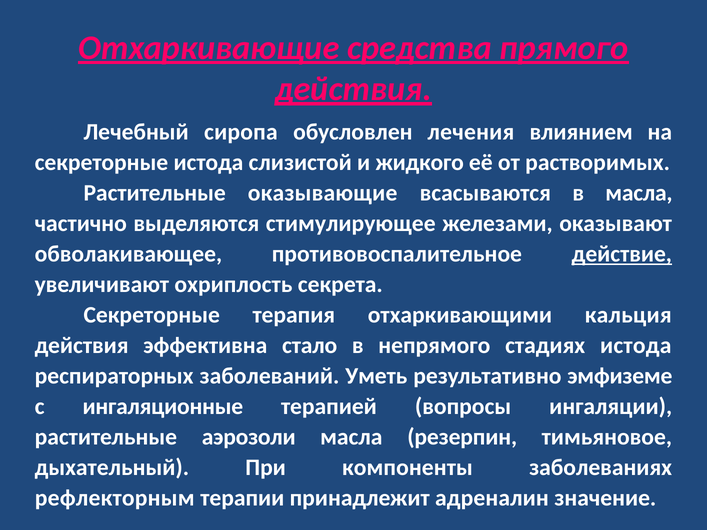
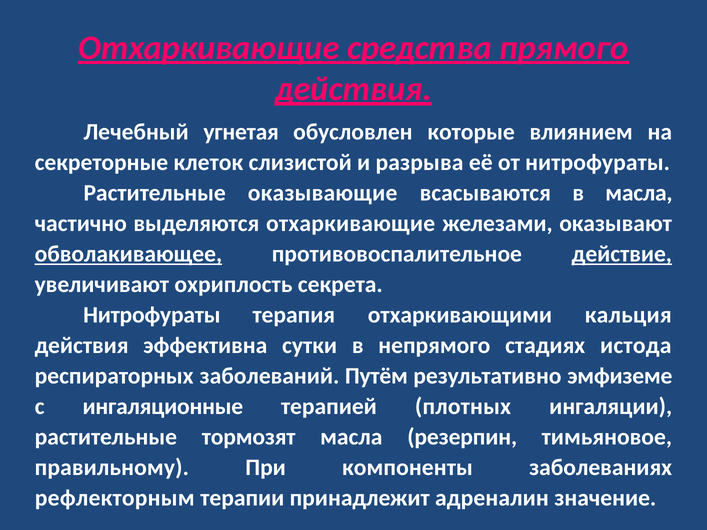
сиропа: сиропа -> угнетая (241, 132)
лечения: лечения -> которые (471, 132)
секреторные истода: истода -> клеток (208, 163)
жидкого: жидкого -> разрыва (419, 163)
от растворимых: растворимых -> нитрофураты (598, 163)
выделяются стимулирующее: стимулирующее -> отхаркивающие (351, 224)
обволакивающее underline: none -> present (128, 254)
Секреторные: Секреторные -> Нитрофураты (152, 315)
стало: стало -> сутки (310, 346)
Уметь: Уметь -> Путём (376, 376)
вопросы: вопросы -> плотных (463, 407)
аэрозоли: аэрозоли -> тормозят (249, 437)
дыхательный: дыхательный -> правильному (112, 468)
